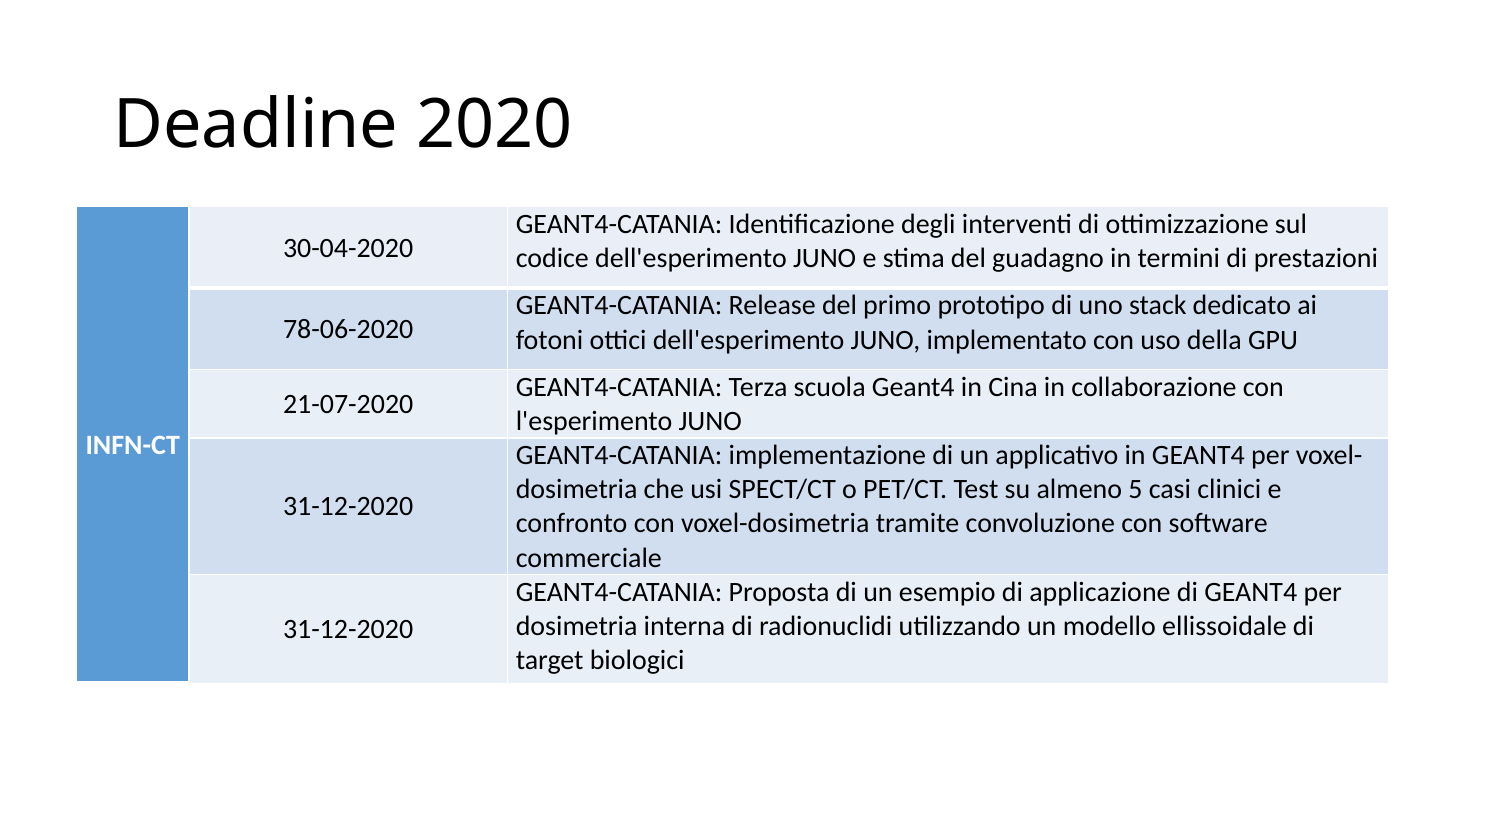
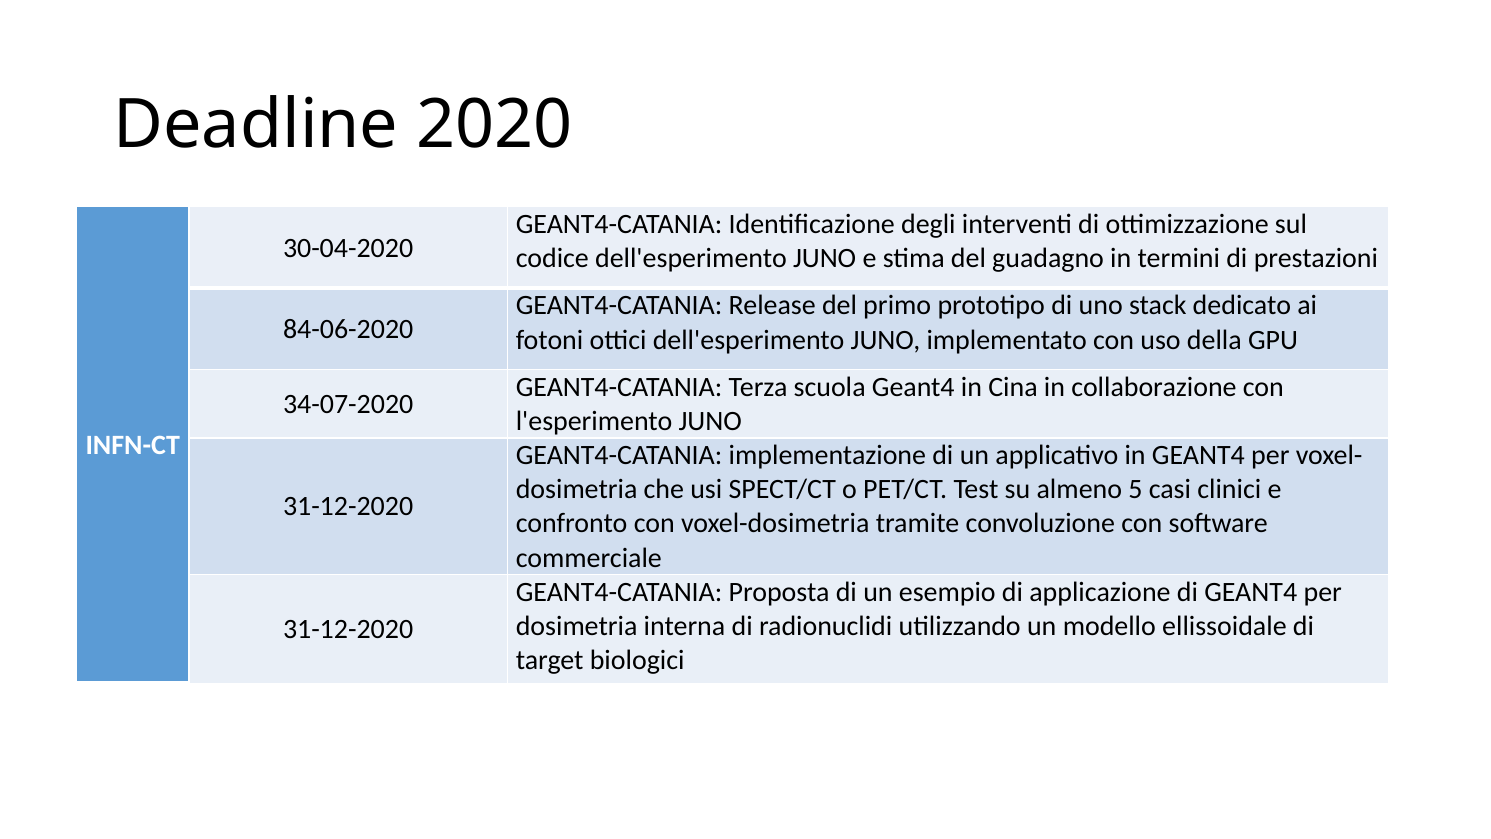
78-06-2020: 78-06-2020 -> 84-06-2020 (348, 329)
21-07-2020: 21-07-2020 -> 34-07-2020 (348, 404)
